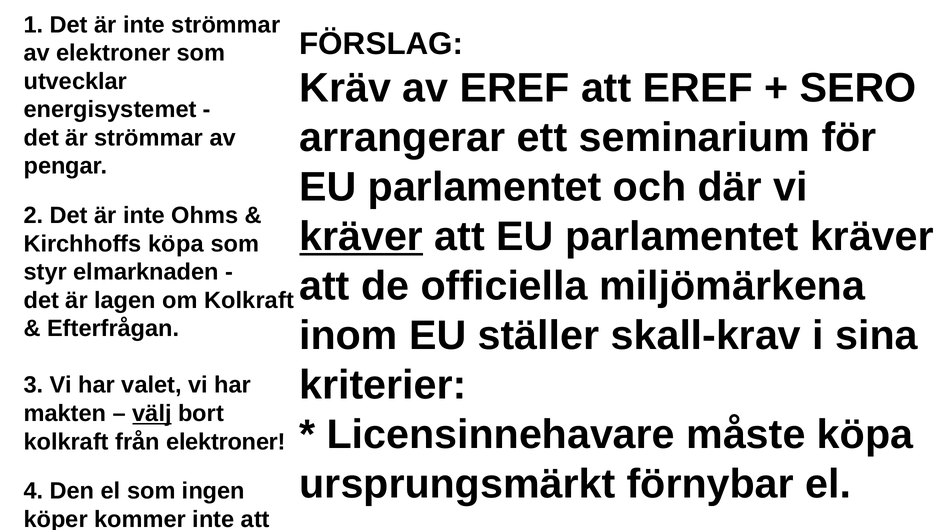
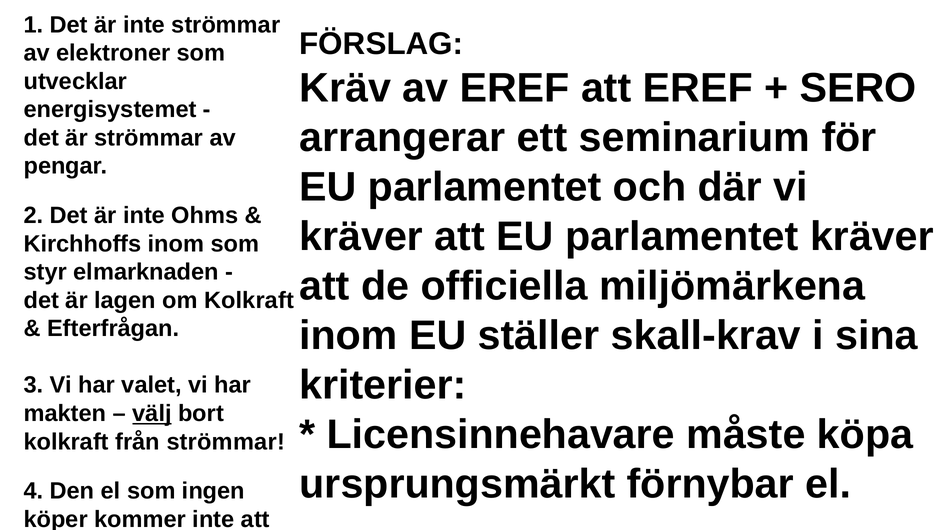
kräver underline: present -> none (361, 237)
Kirchhoffs köpa: köpa -> inom (176, 244)
från elektroner: elektroner -> strömmar (226, 442)
